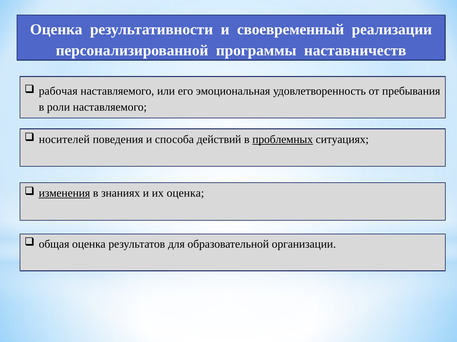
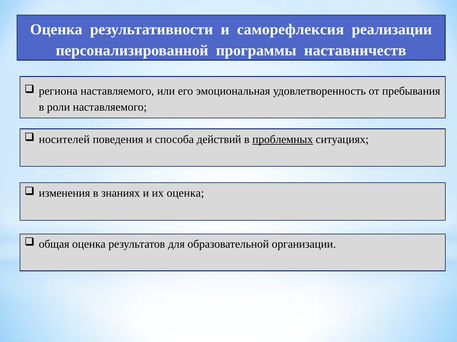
своевременный: своевременный -> саморефлексия (291, 30)
рабочая: рабочая -> региона (58, 91)
изменения underline: present -> none (64, 194)
